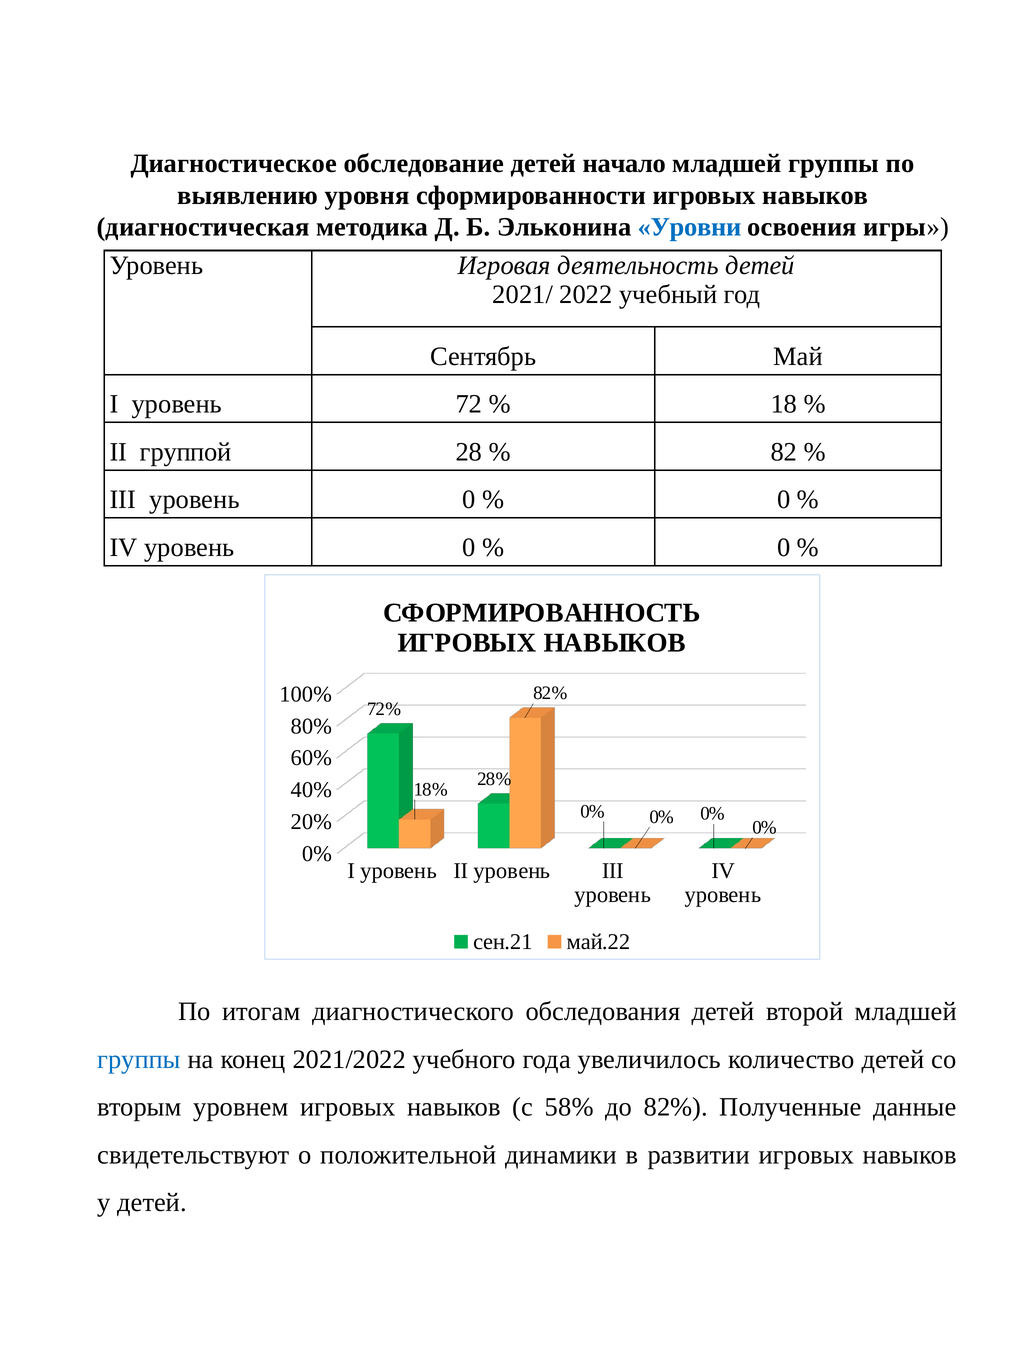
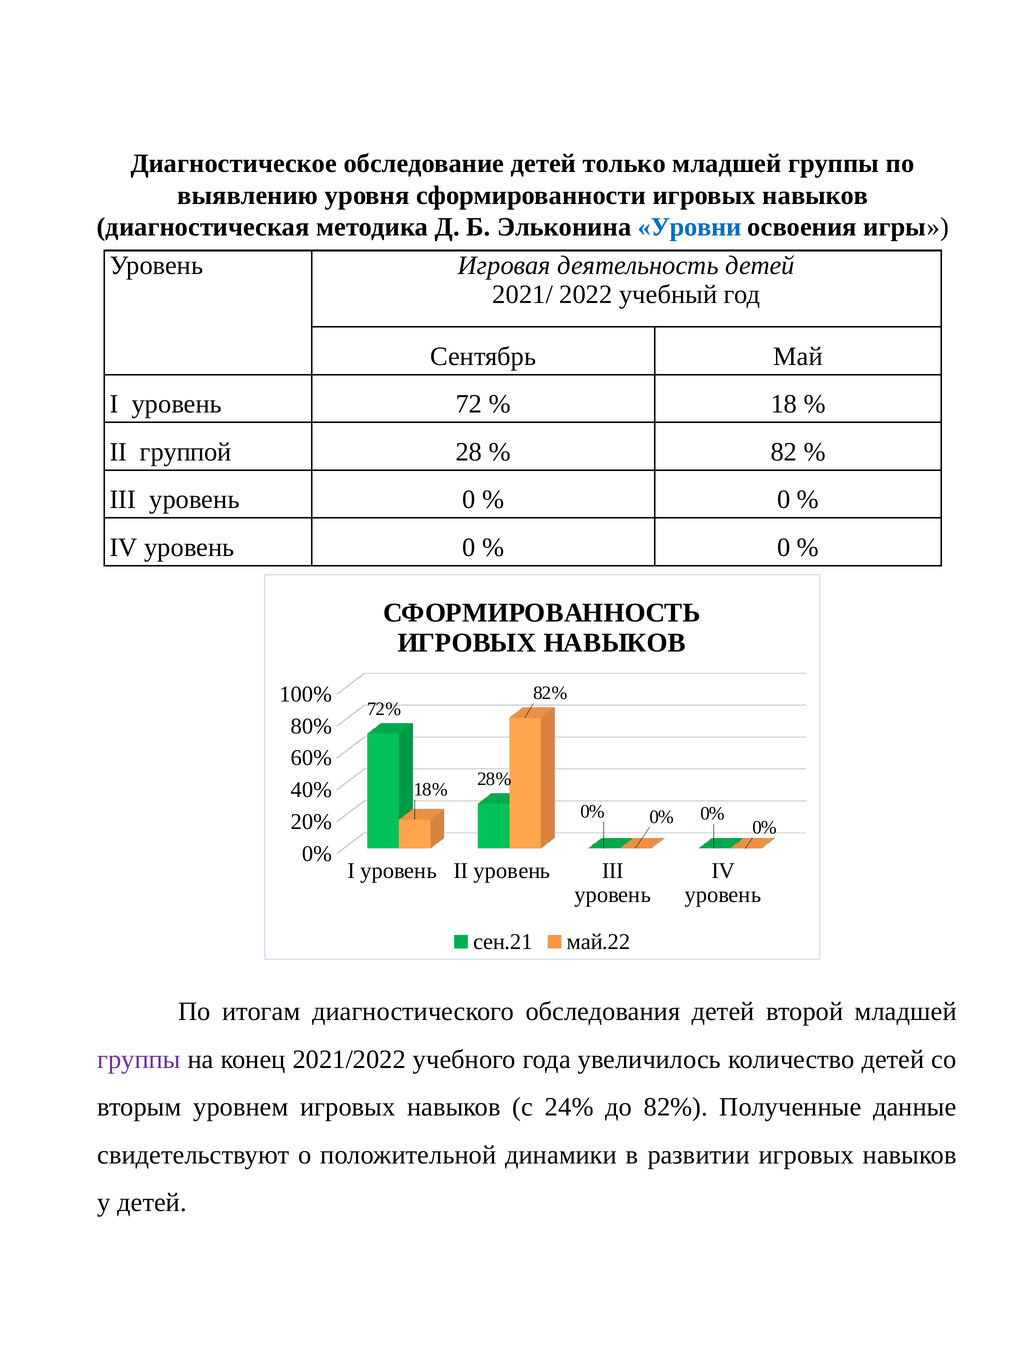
начало: начало -> только (624, 163)
группы colour: blue -> purple (139, 1059)
58%: 58% -> 24% (569, 1107)
